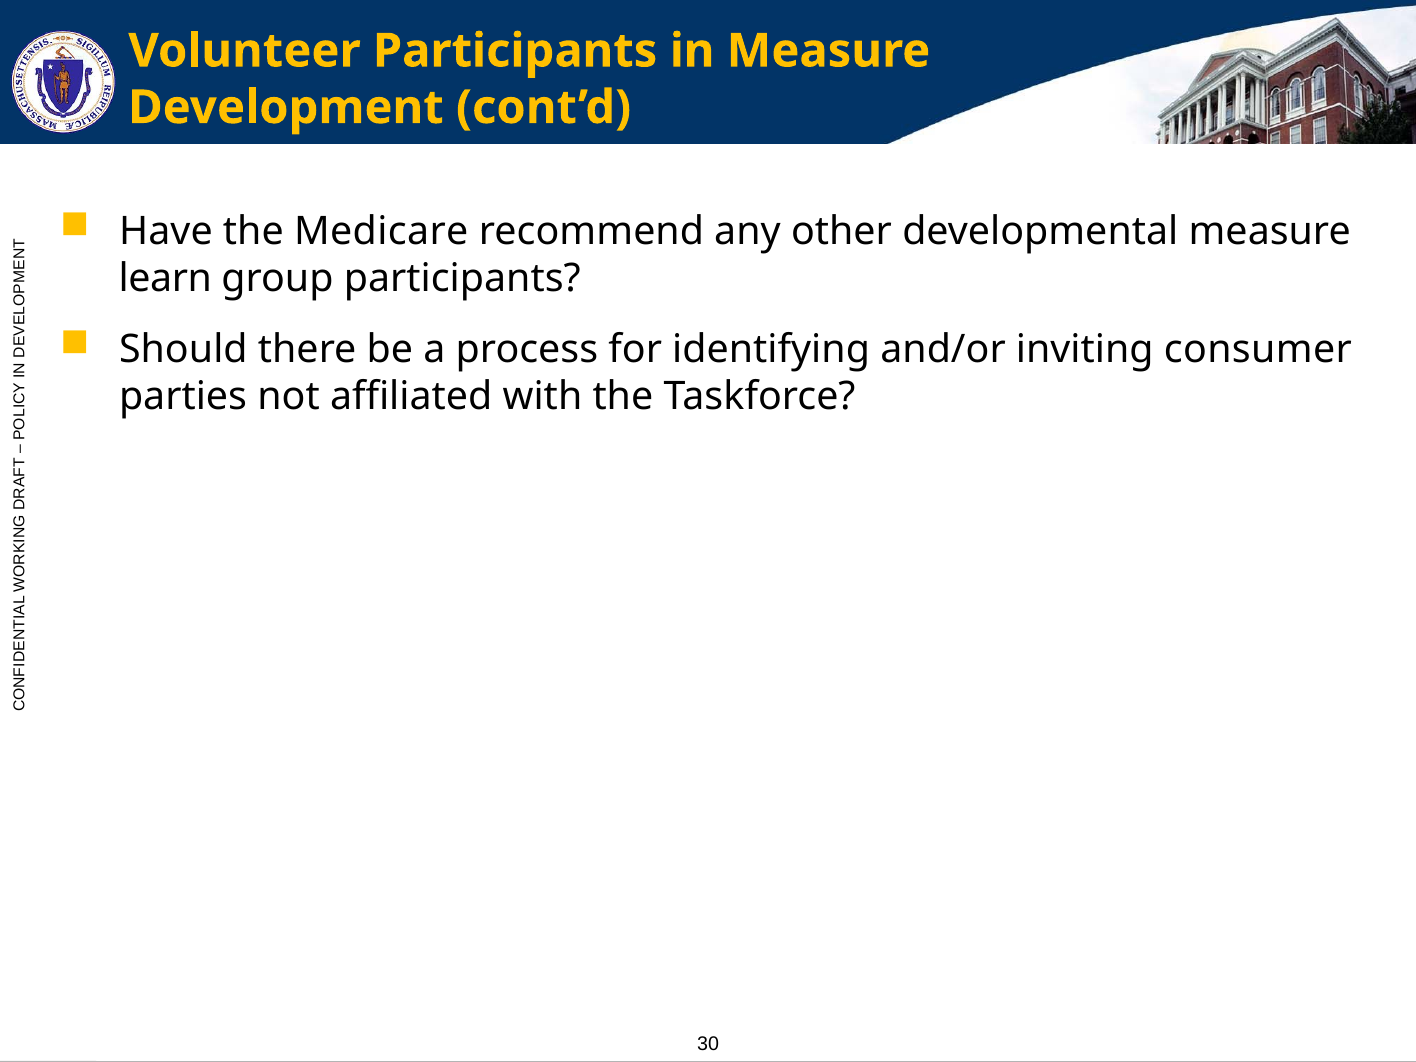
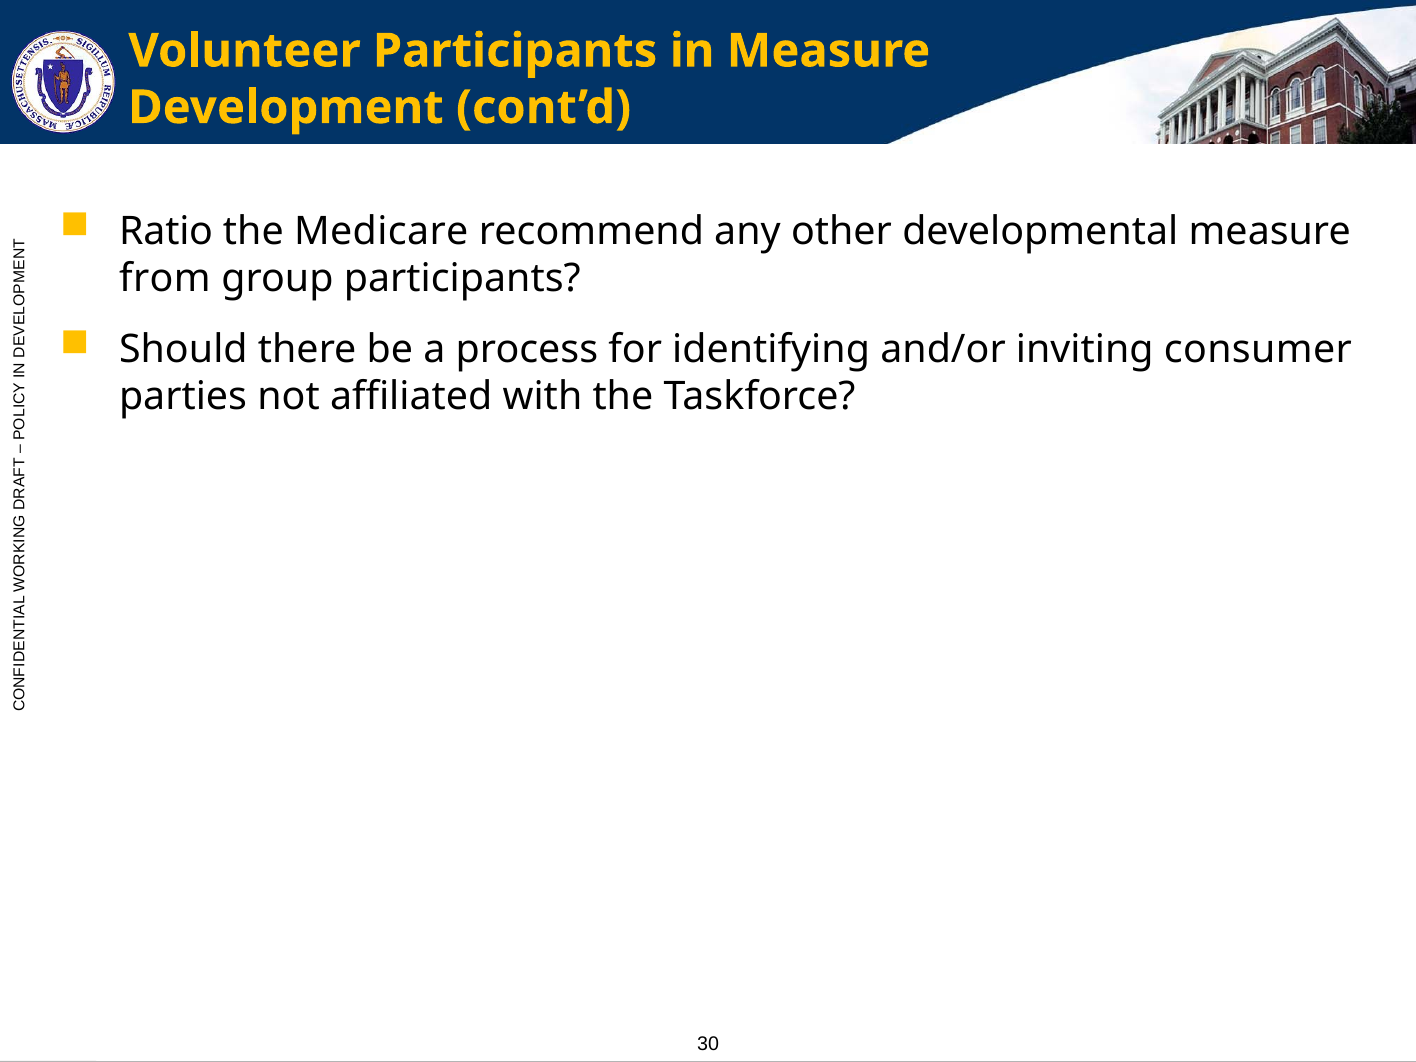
Have: Have -> Ratio (166, 232)
learn: learn -> from (165, 279)
